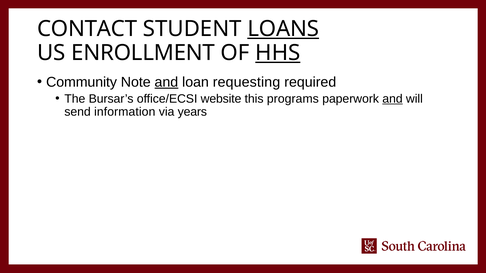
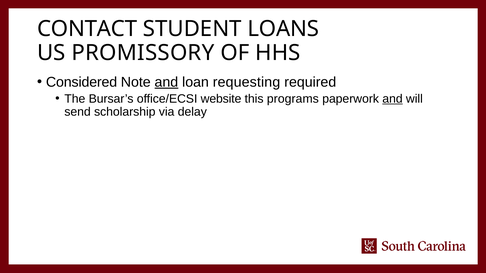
LOANS underline: present -> none (283, 29)
ENROLLMENT: ENROLLMENT -> PROMISSORY (143, 53)
HHS underline: present -> none (278, 53)
Community: Community -> Considered (82, 82)
information: information -> scholarship (125, 112)
years: years -> delay (192, 112)
